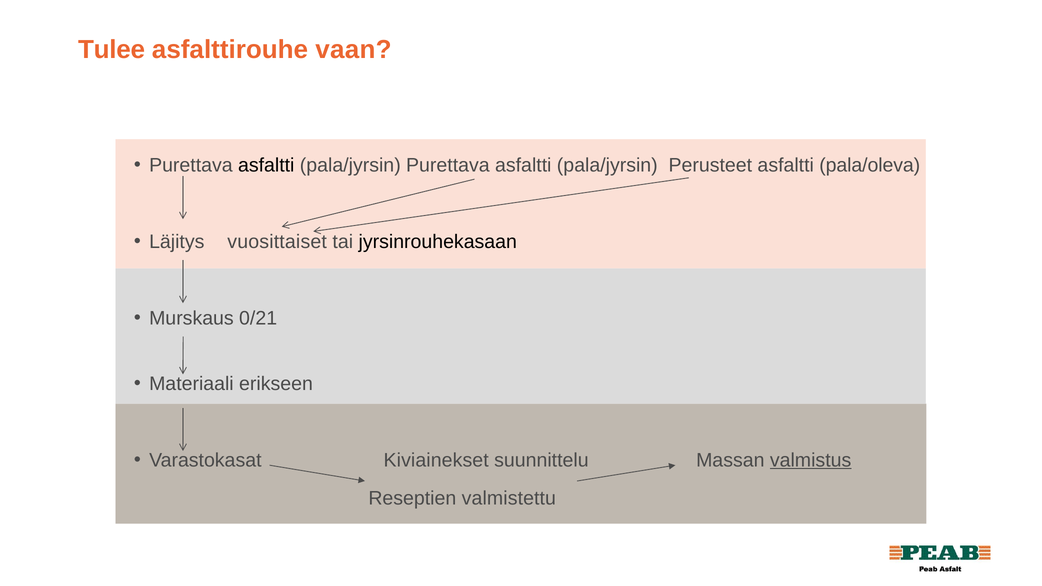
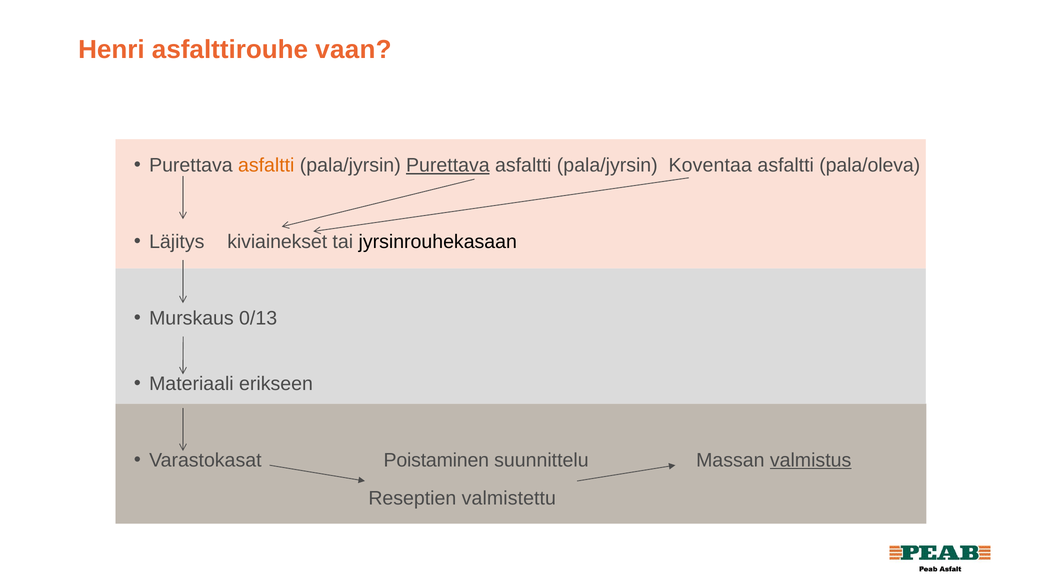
Tulee: Tulee -> Henri (111, 50)
asfaltti colour: black -> orange (266, 165)
Purettava underline: none -> present (448, 165)
Perusteet: Perusteet -> Koventaa (710, 165)
vuosittaiset: vuosittaiset -> kiviainekset (277, 242)
0/21: 0/21 -> 0/13 (258, 318)
Kiviainekset: Kiviainekset -> Poistaminen (436, 460)
